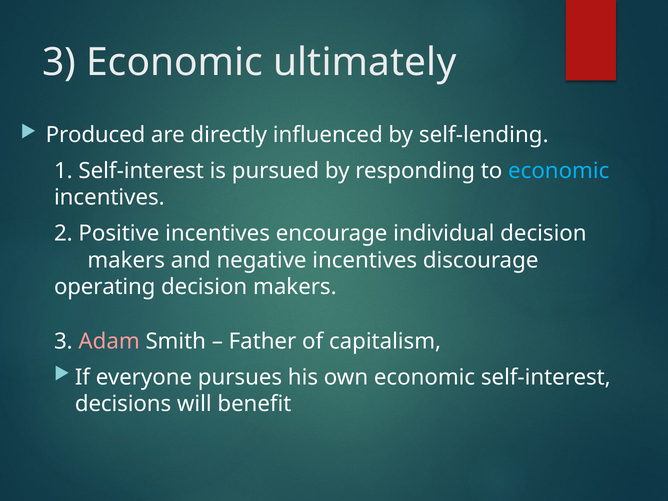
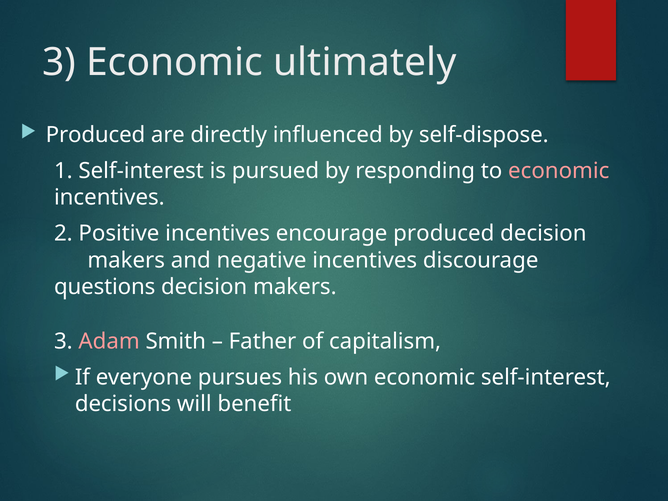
self-lending: self-lending -> self-dispose (484, 135)
economic colour: light blue -> pink (559, 171)
encourage individual: individual -> produced (444, 234)
operating: operating -> questions (105, 287)
